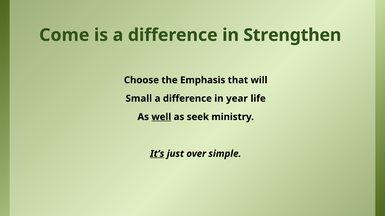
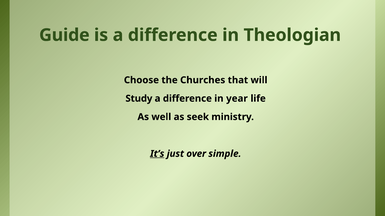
Come: Come -> Guide (64, 35)
Strengthen: Strengthen -> Theologian (292, 35)
Emphasis: Emphasis -> Churches (203, 80)
Small: Small -> Study (139, 99)
well underline: present -> none (161, 117)
